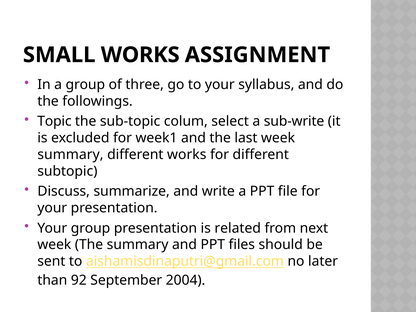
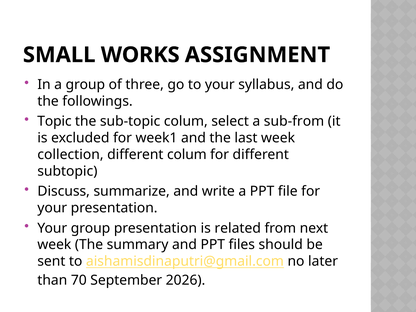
sub-write: sub-write -> sub-from (294, 121)
summary: summary -> collection (70, 155)
different works: works -> colum (187, 155)
92: 92 -> 70 (79, 280)
2004: 2004 -> 2026 (186, 280)
